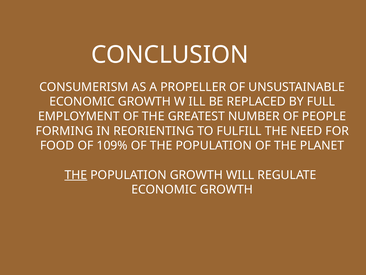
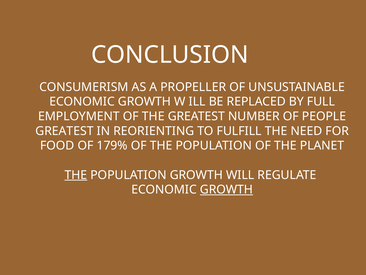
FORMING: FORMING -> GREATEST (64, 131)
109%: 109% -> 179% (112, 145)
GROWTH underline: none -> present (226, 189)
